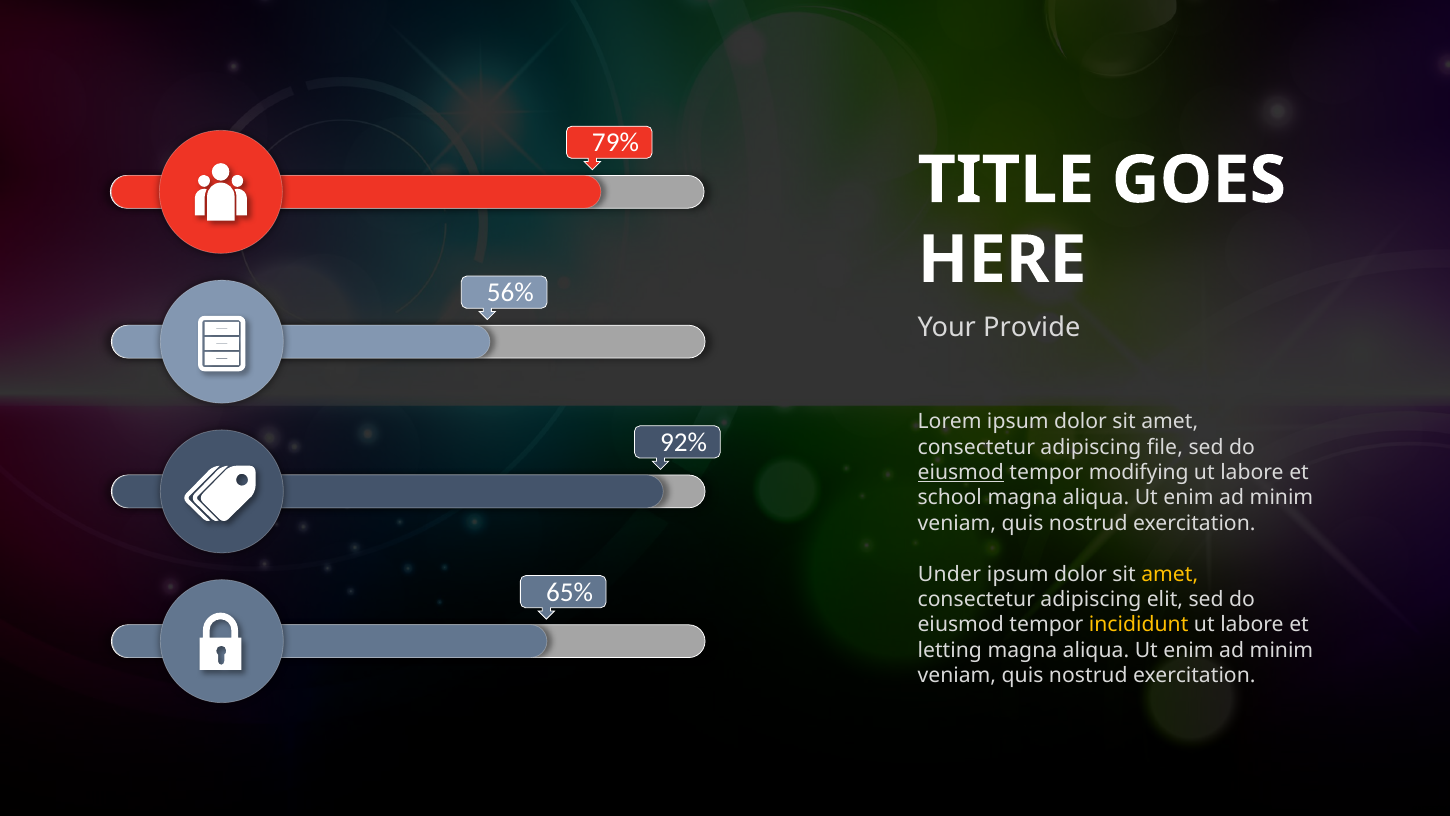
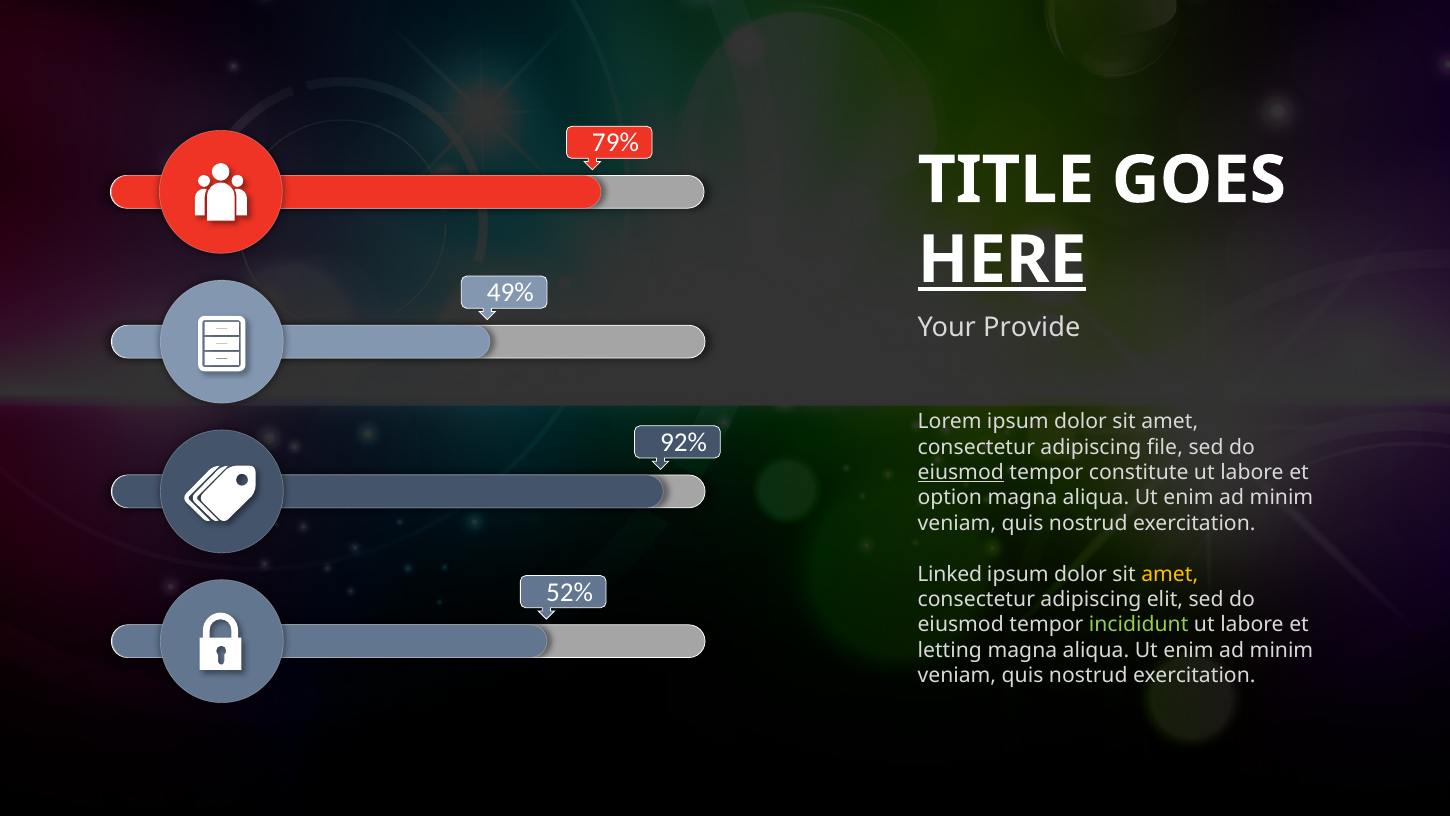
HERE underline: none -> present (1002, 260)
56%: 56% -> 49% (510, 292)
modifying: modifying -> constitute (1139, 472)
school: school -> option (950, 498)
Under: Under -> Linked (950, 574)
65%: 65% -> 52% (569, 592)
incididunt colour: yellow -> light green (1139, 625)
